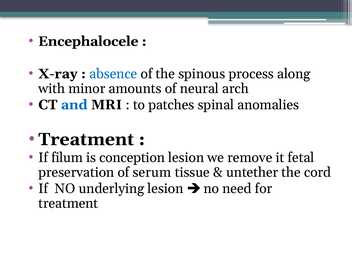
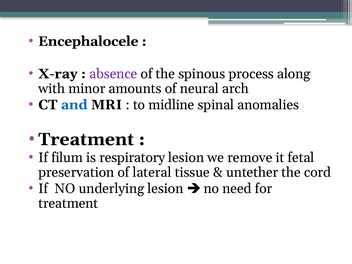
absence colour: blue -> purple (113, 74)
patches: patches -> midline (171, 105)
conception: conception -> respiratory (132, 158)
serum: serum -> lateral (152, 172)
